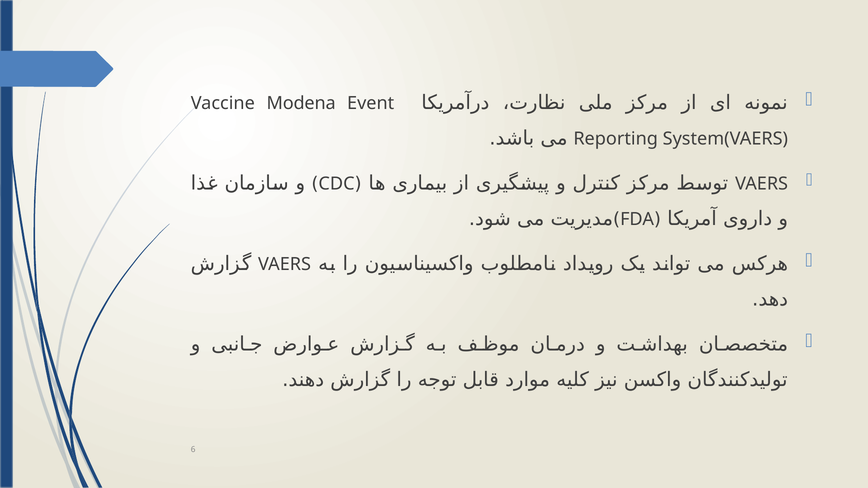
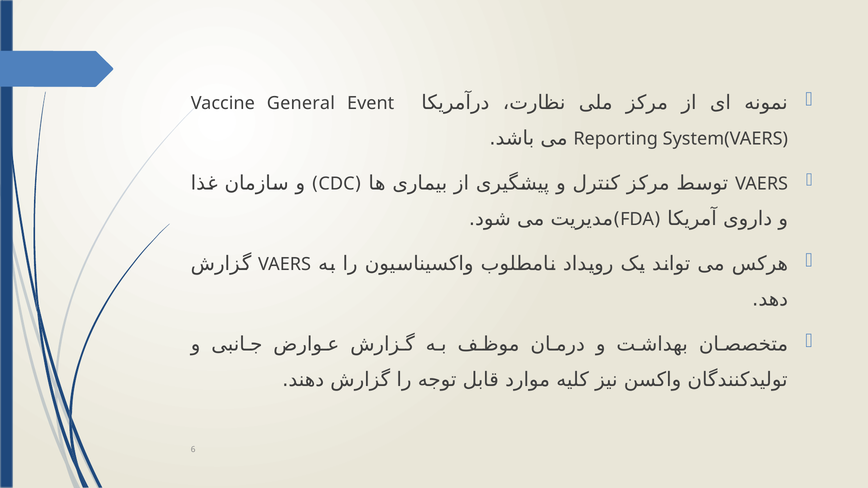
Modena: Modena -> General (301, 103)
